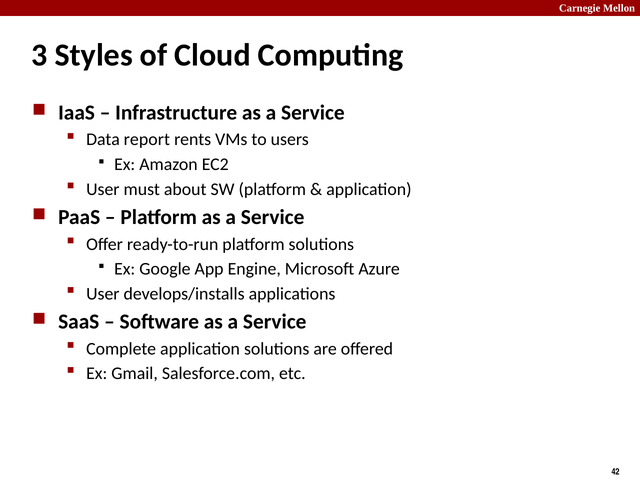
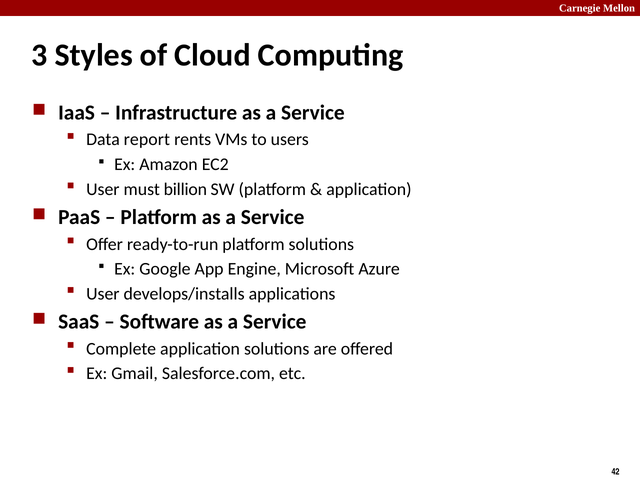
about: about -> billion (185, 189)
